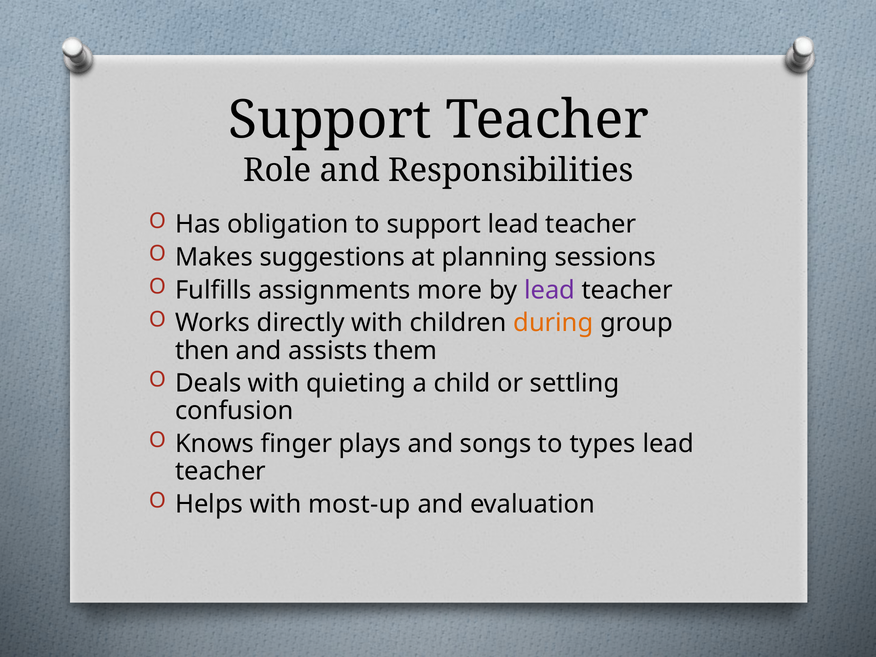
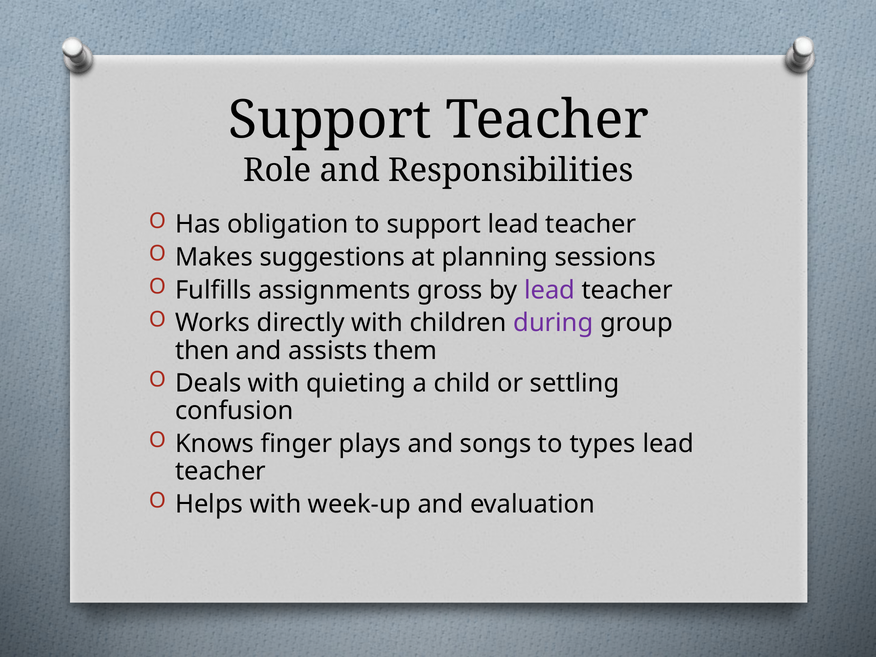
more: more -> gross (450, 290)
during colour: orange -> purple (553, 323)
most-up: most-up -> week-up (359, 504)
